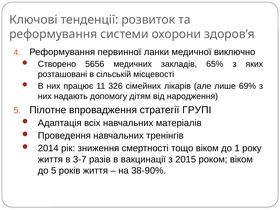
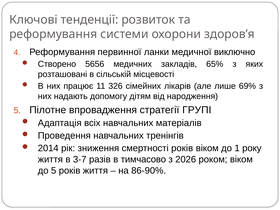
смертності тощо: тощо -> років (182, 148)
вакцинації: вакцинації -> тимчасово (143, 159)
2015: 2015 -> 2026 (186, 159)
38-90%: 38-90% -> 86-90% (149, 171)
